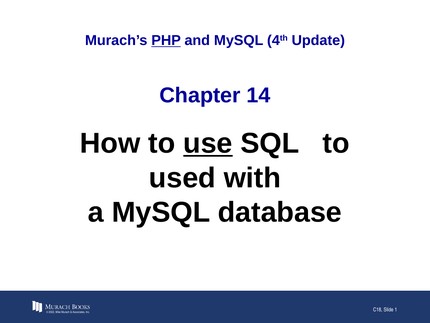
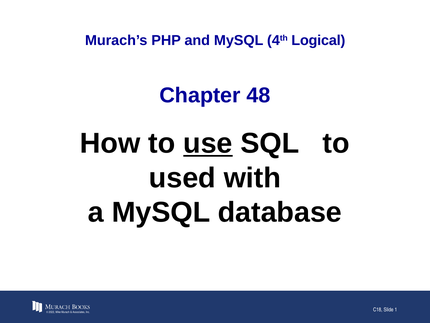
PHP underline: present -> none (166, 40)
Update: Update -> Logical (318, 40)
14: 14 -> 48 (258, 95)
